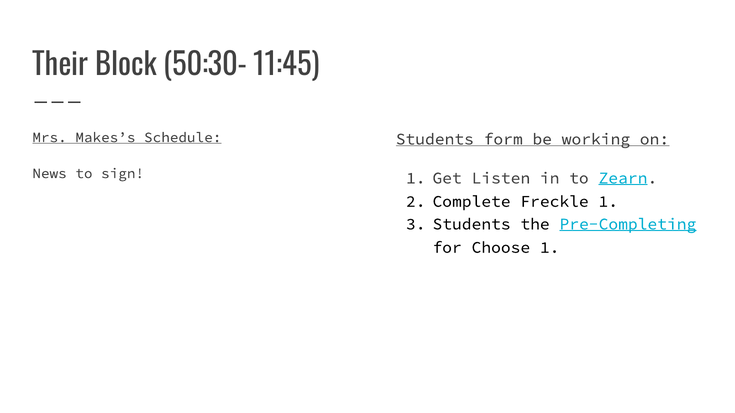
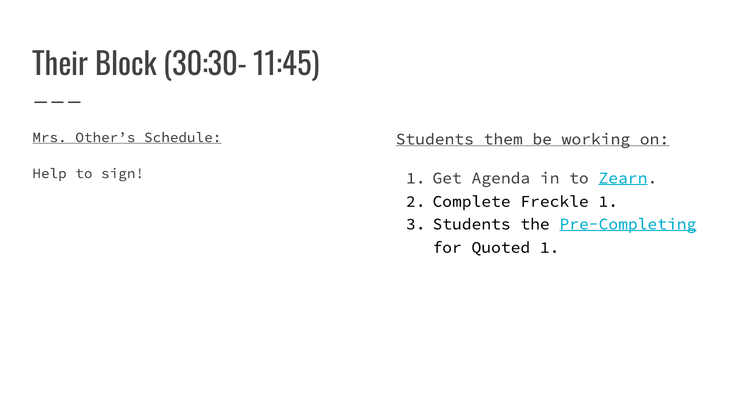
50:30-: 50:30- -> 30:30- (205, 65)
Makes’s: Makes’s -> Other’s (105, 138)
form: form -> them (503, 139)
News: News -> Help (50, 174)
Listen: Listen -> Agenda (501, 178)
Choose: Choose -> Quoted (501, 248)
